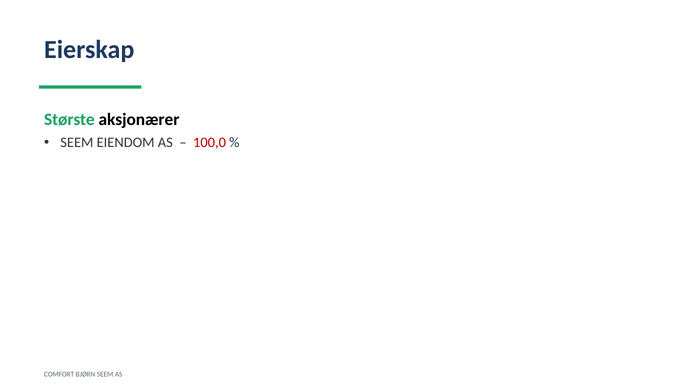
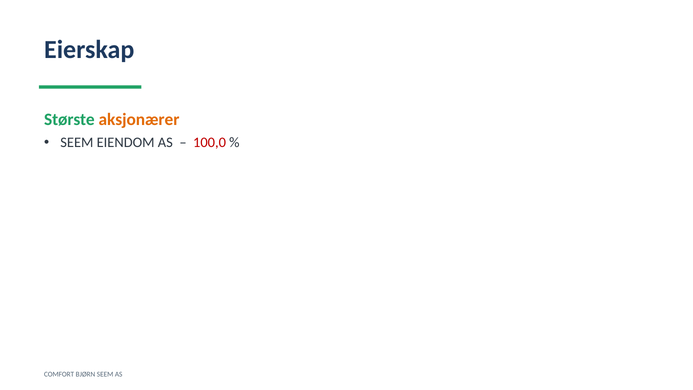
aksjonærer colour: black -> orange (139, 119)
